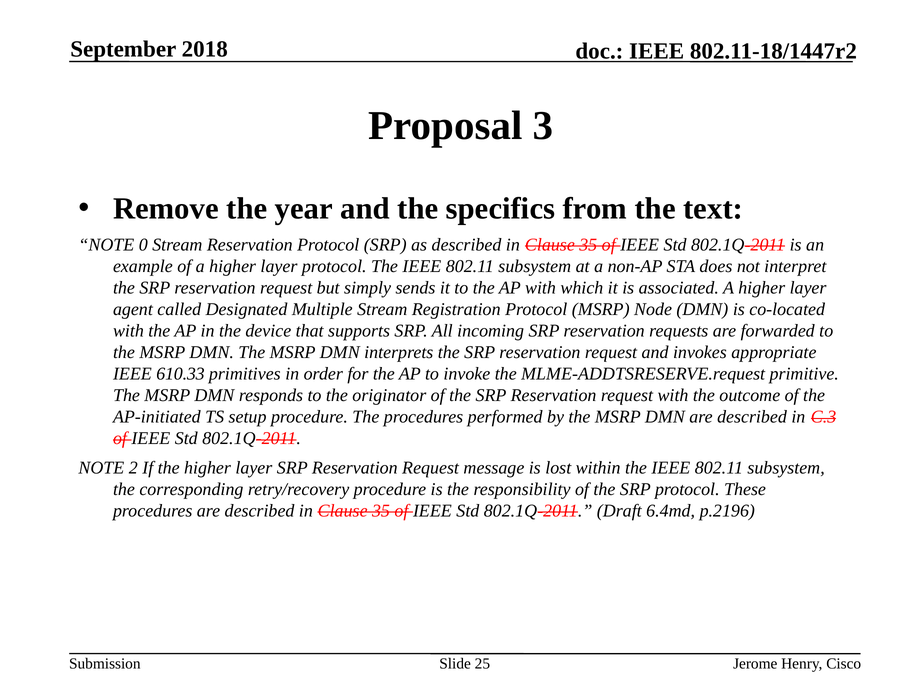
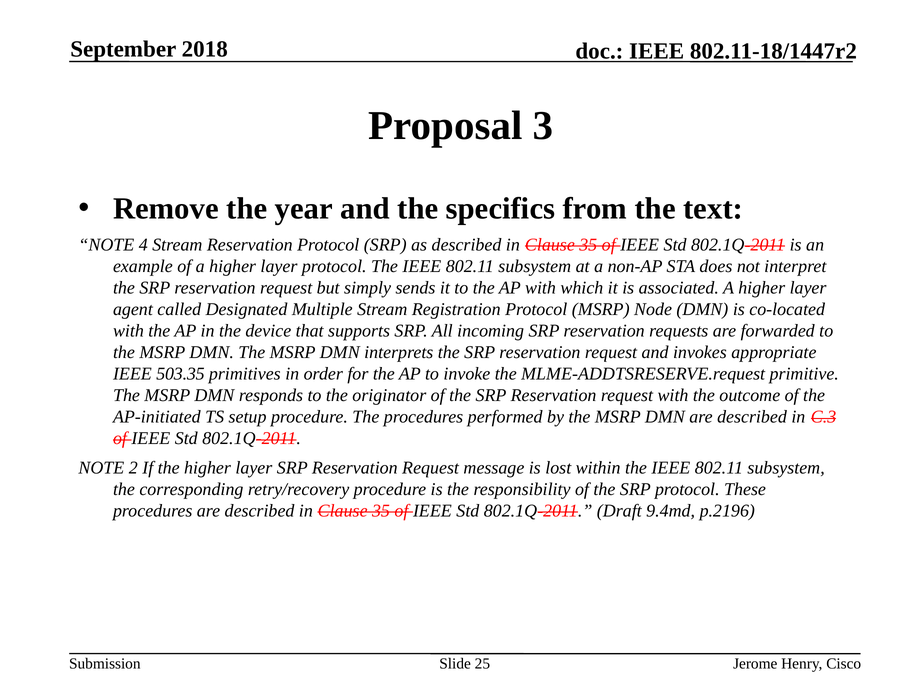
0: 0 -> 4 (143, 245)
610.33: 610.33 -> 503.35 (180, 374)
6.4md: 6.4md -> 9.4md (671, 511)
